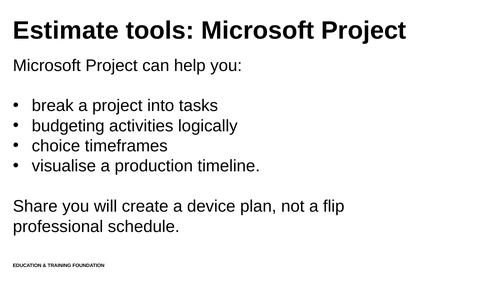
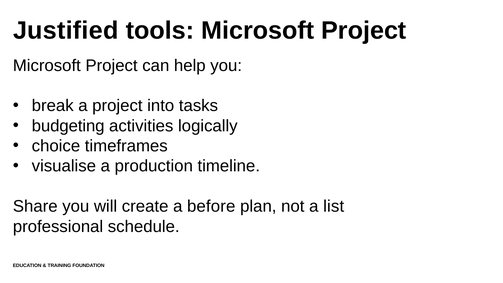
Estimate: Estimate -> Justified (66, 31)
device: device -> before (211, 206)
flip: flip -> list (334, 206)
